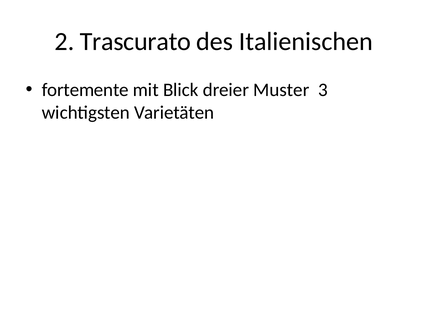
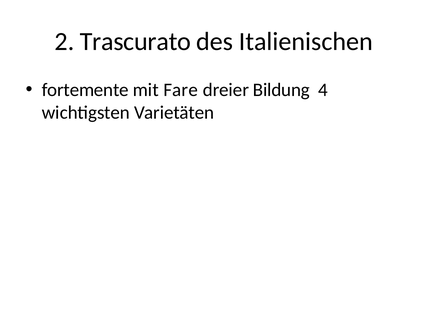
Blick: Blick -> Fare (181, 90)
Muster: Muster -> Bildung (281, 90)
3: 3 -> 4 (323, 90)
